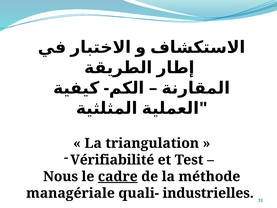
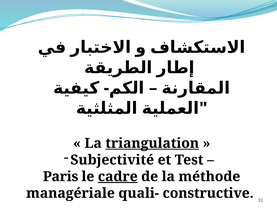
triangulation underline: none -> present (152, 143)
Vérifiabilité: Vérifiabilité -> Subjectivité (112, 160)
Nous: Nous -> Paris (61, 176)
industrielles: industrielles -> constructive (208, 193)
